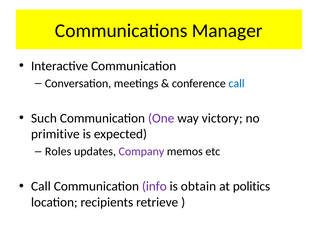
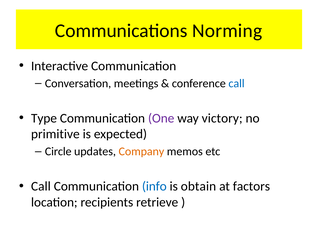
Manager: Manager -> Norming (227, 31)
Such: Such -> Type (44, 118)
Roles: Roles -> Circle (58, 152)
Company colour: purple -> orange (141, 152)
info colour: purple -> blue (154, 187)
politics: politics -> factors (251, 187)
